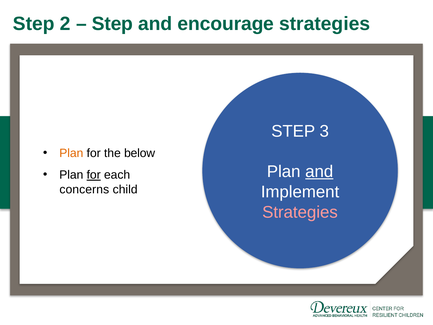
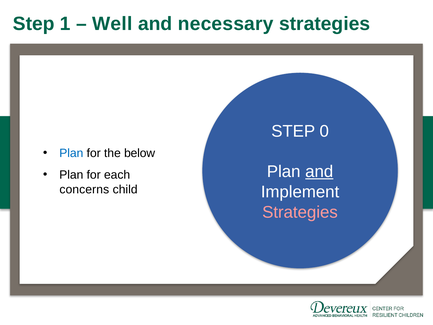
2: 2 -> 1 (65, 24)
Step: Step -> Well (112, 24)
encourage: encourage -> necessary (226, 24)
3: 3 -> 0 (324, 131)
Plan colour: orange -> blue (71, 153)
for underline: present -> none (94, 175)
